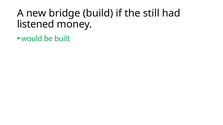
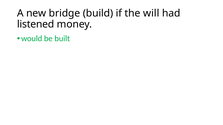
still: still -> will (151, 13)
